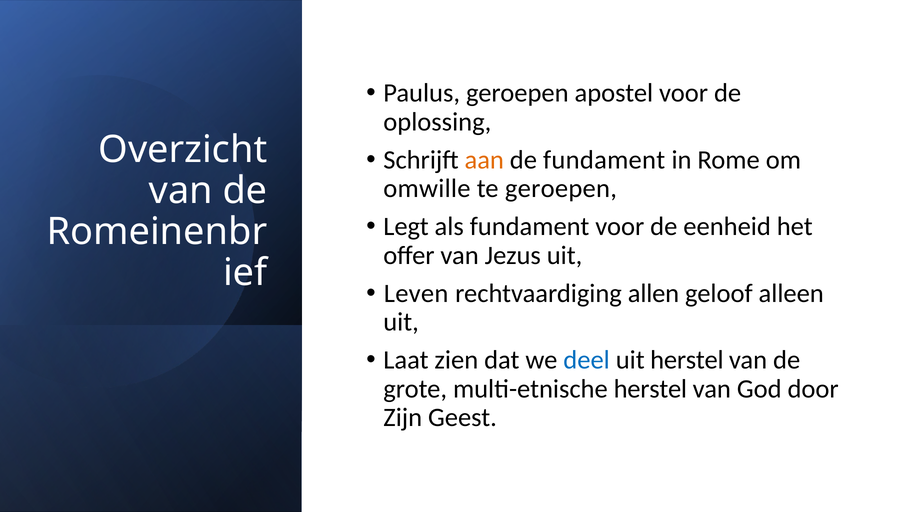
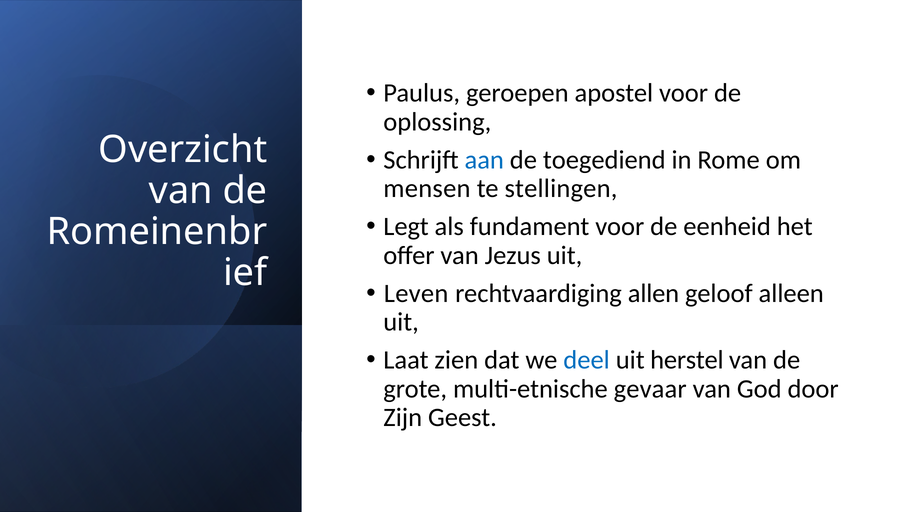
aan colour: orange -> blue (484, 160)
de fundament: fundament -> toegediend (604, 160)
omwille: omwille -> mensen (427, 189)
te geroepen: geroepen -> stellingen (561, 189)
multi-etnische herstel: herstel -> gevaar (650, 389)
